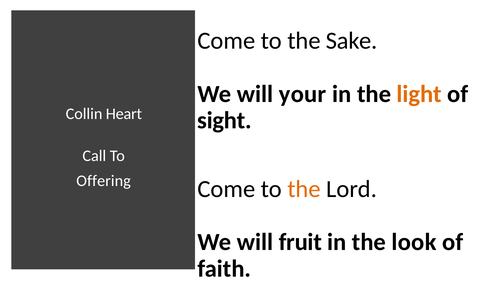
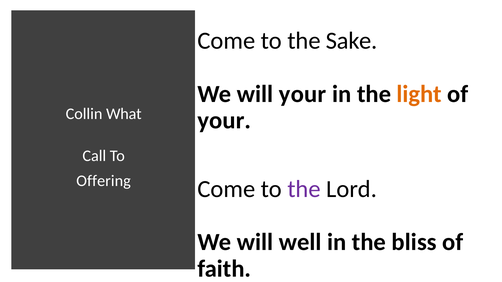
Heart: Heart -> What (124, 114)
sight: sight -> your (224, 121)
the colour: orange -> purple (304, 189)
fruit: fruit -> well (300, 242)
look: look -> bliss (414, 242)
